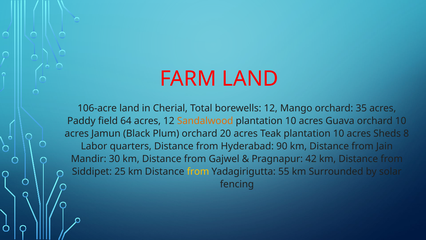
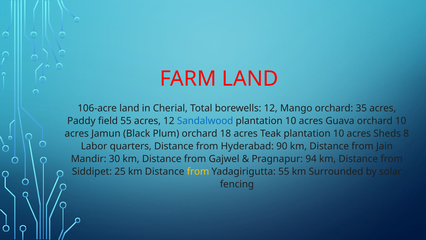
field 64: 64 -> 55 (126, 121)
Sandalwood colour: orange -> blue (205, 121)
20: 20 -> 18 (226, 133)
42: 42 -> 94 (311, 159)
